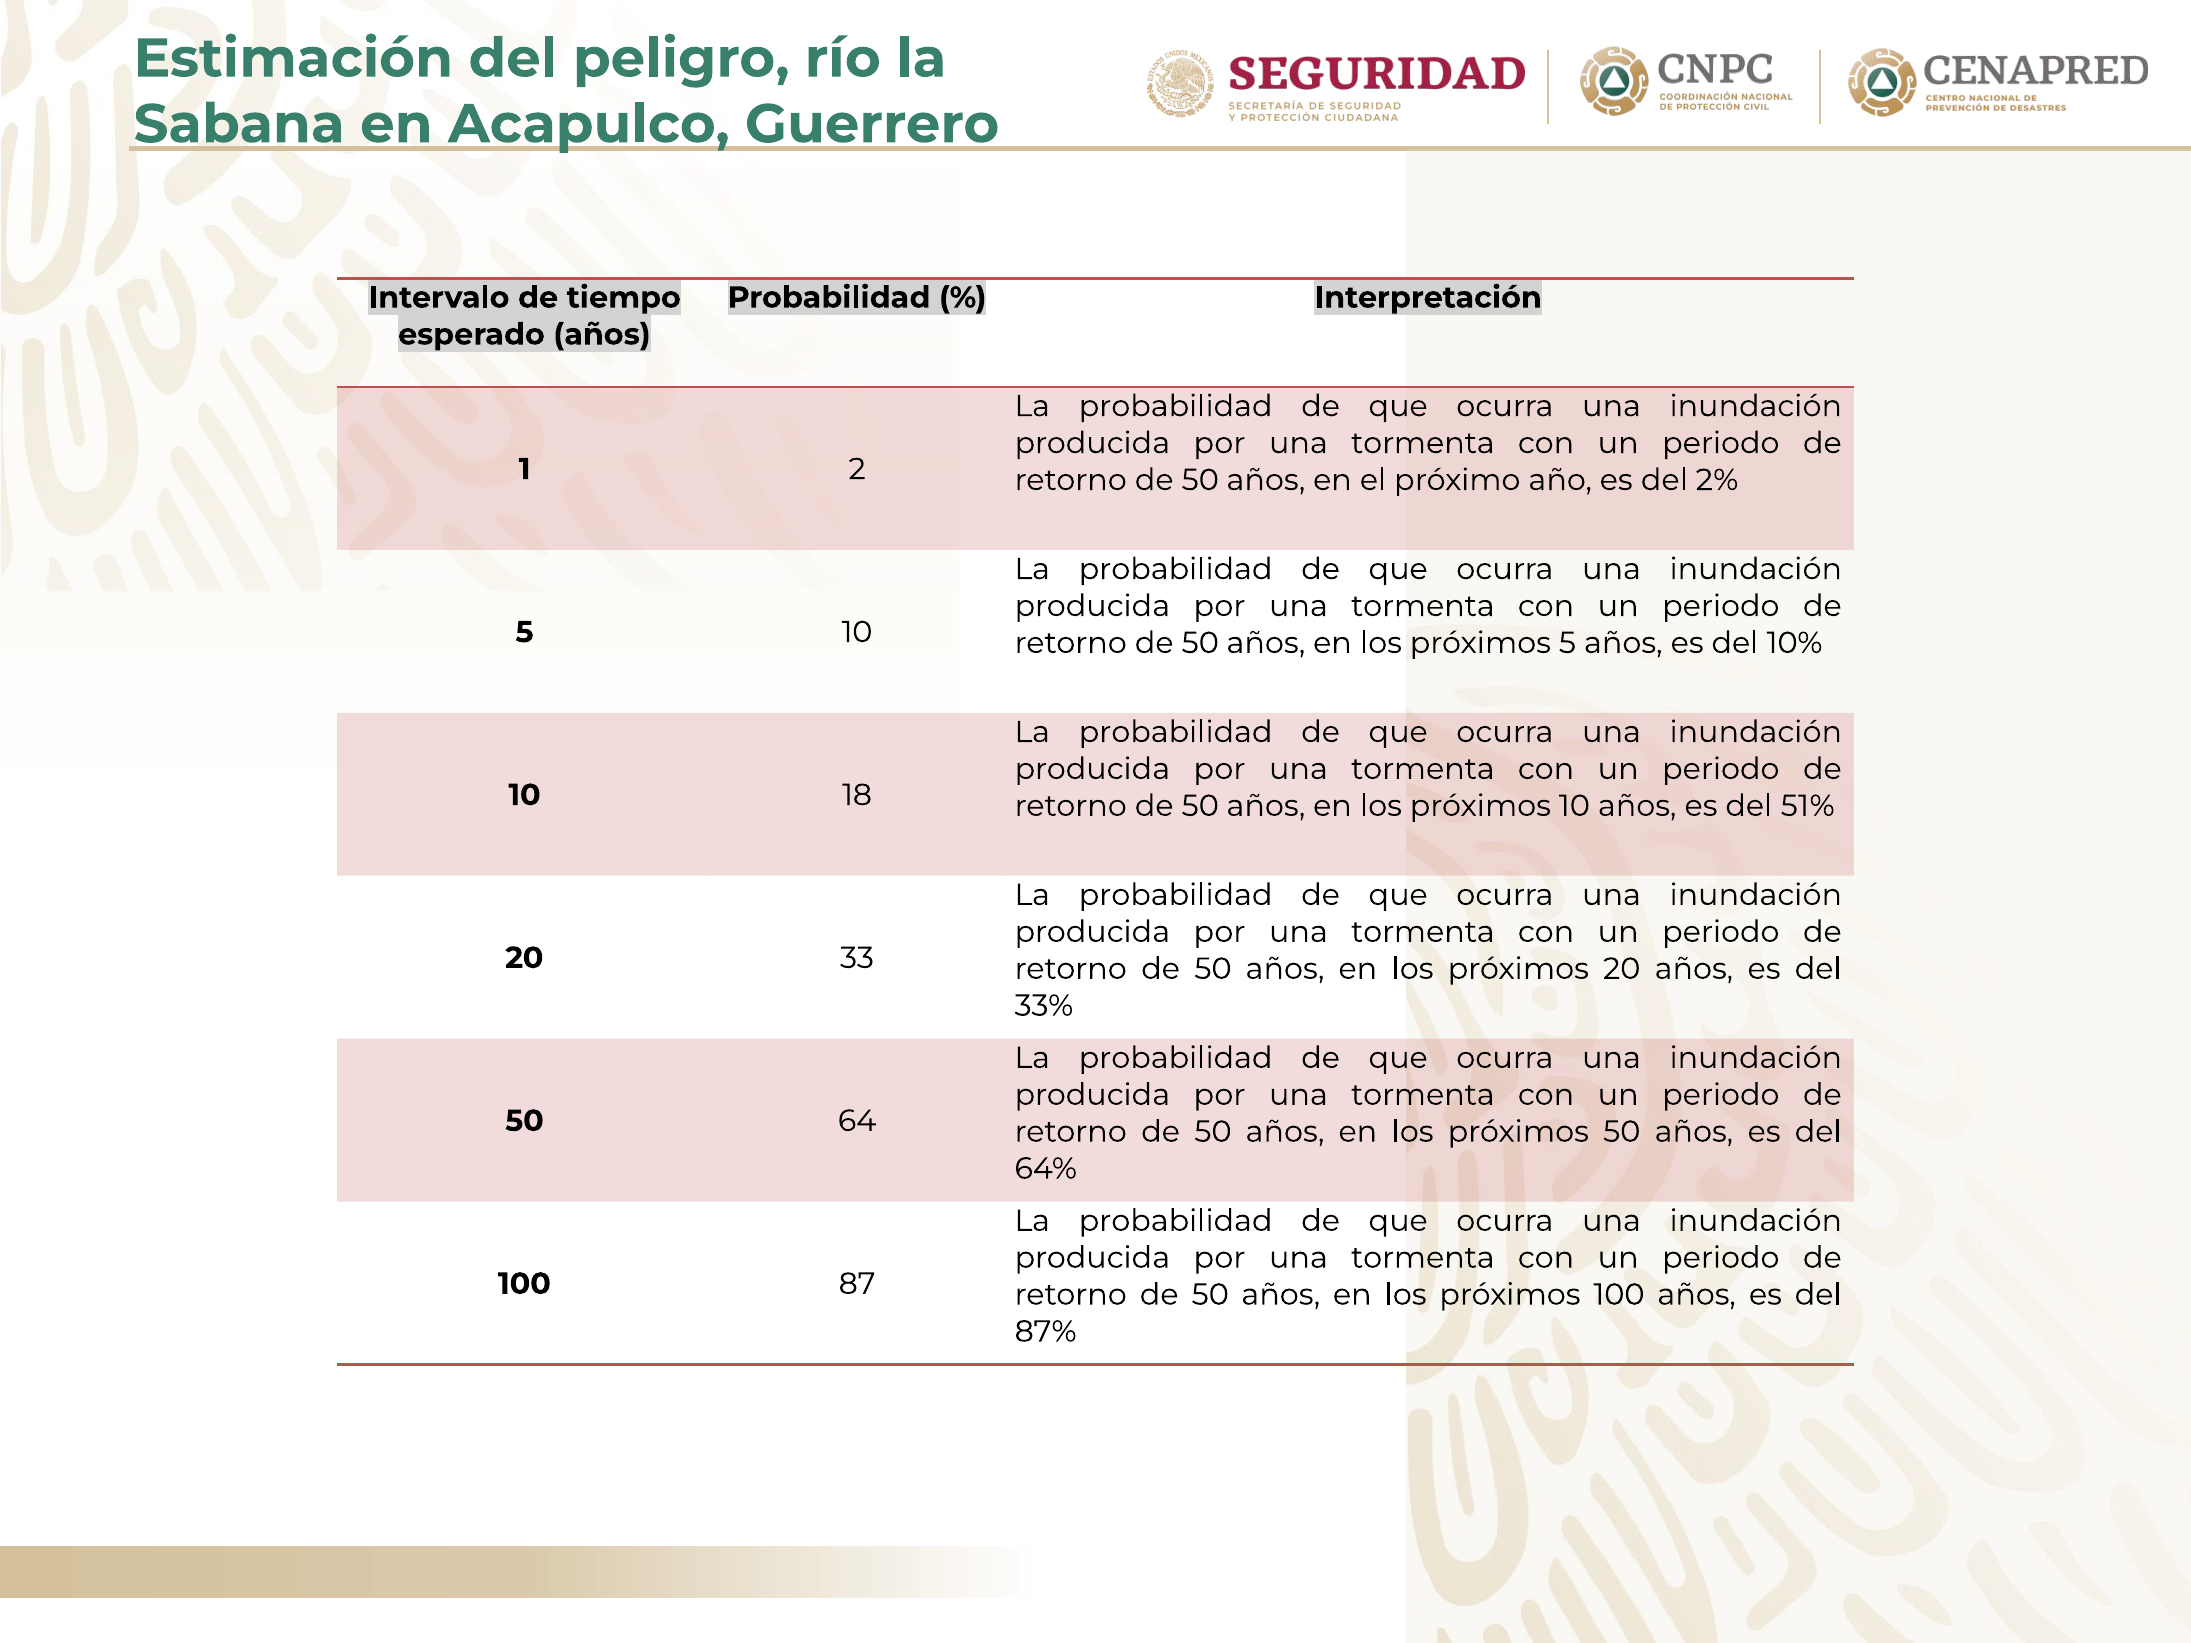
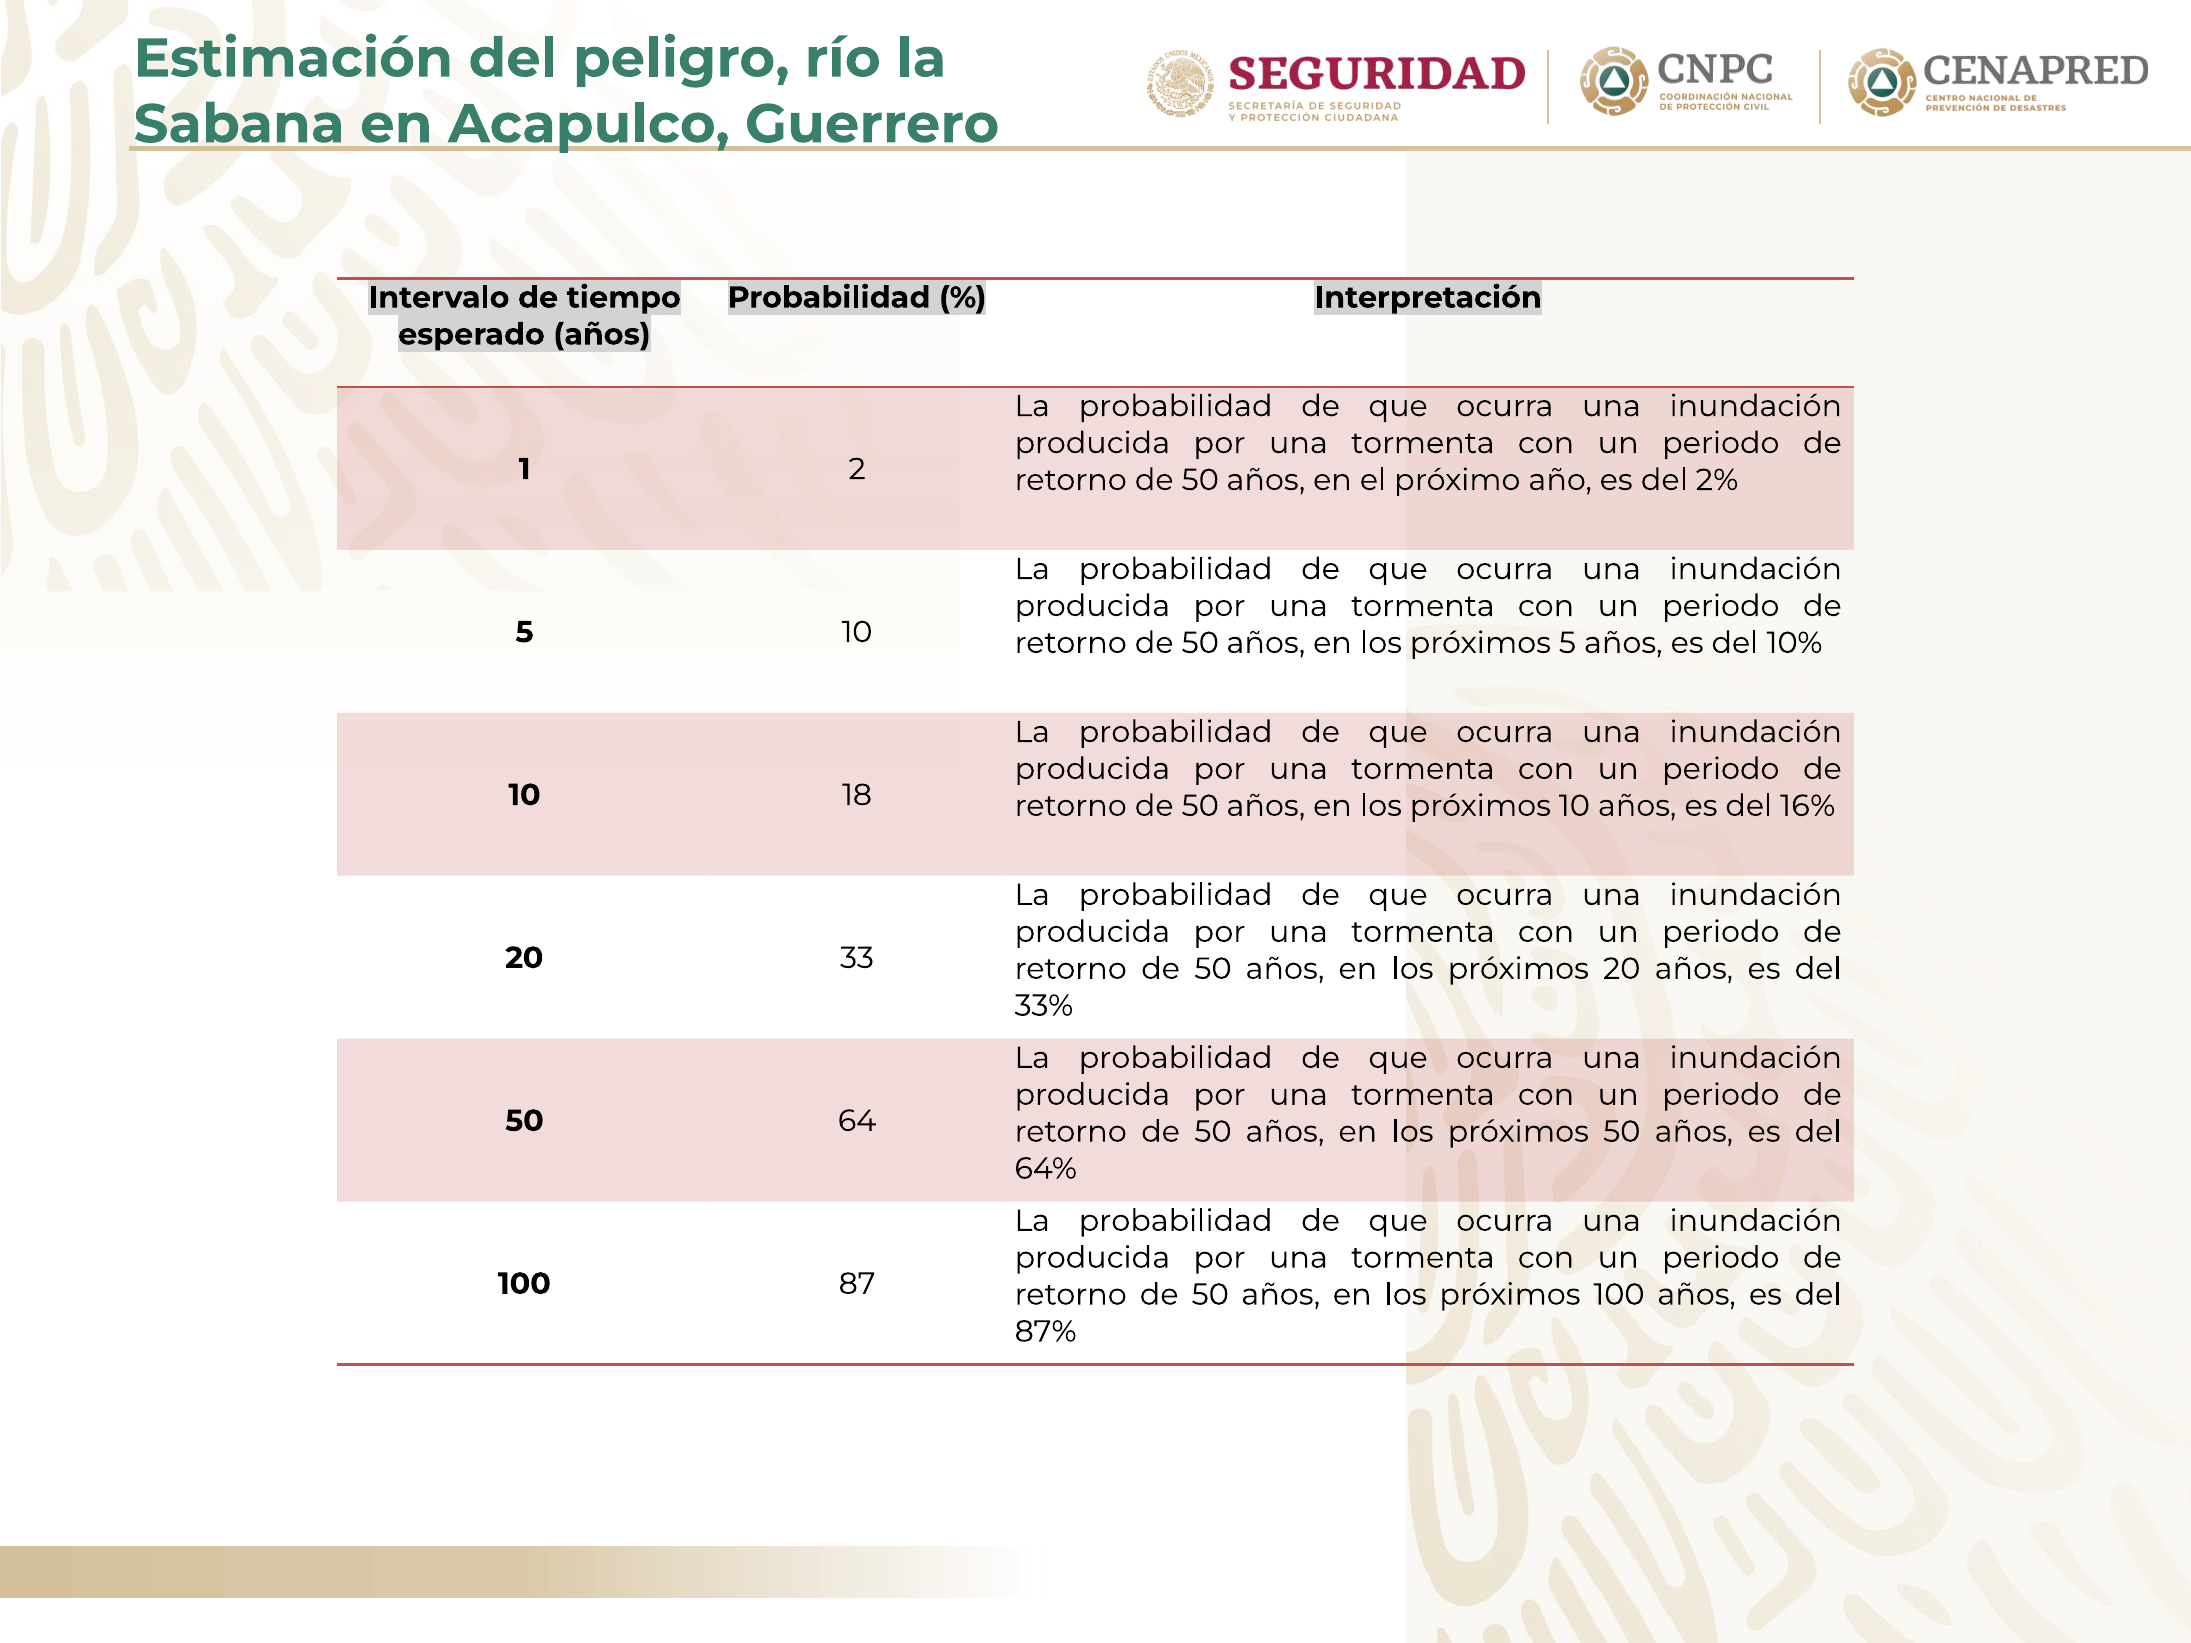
51%: 51% -> 16% (1808, 806)
